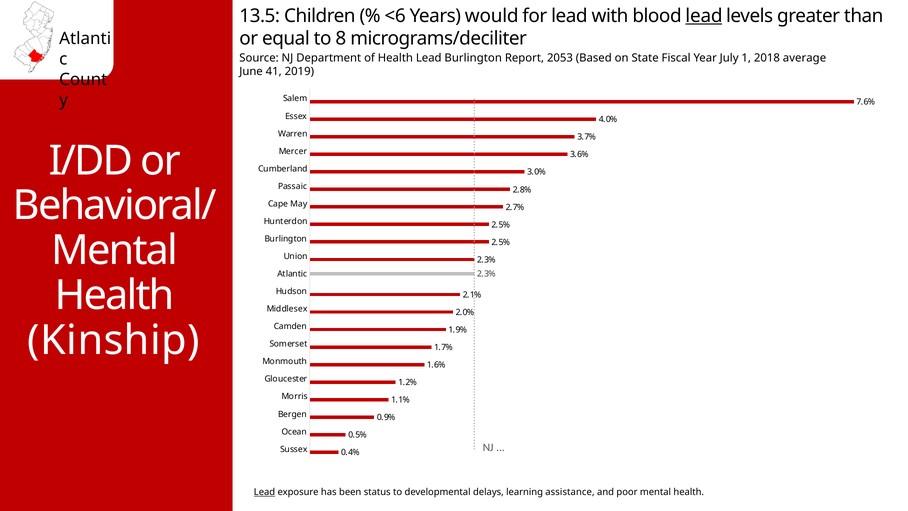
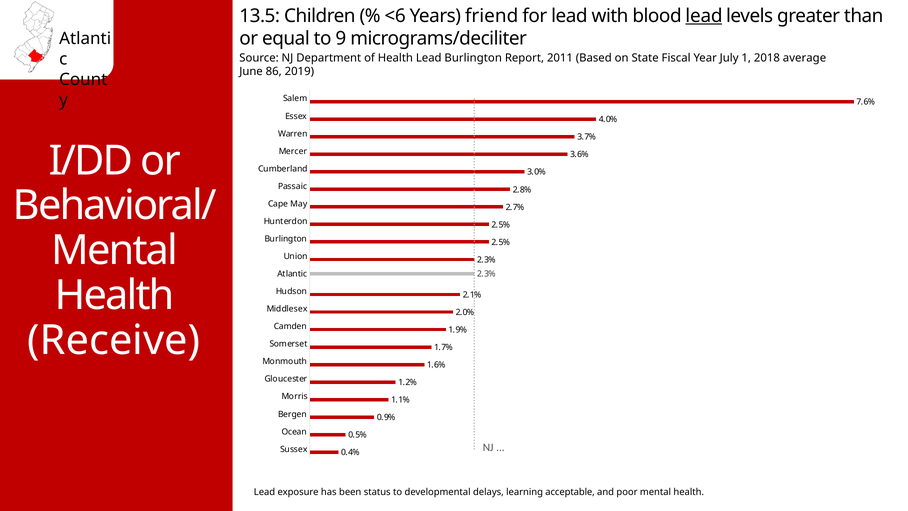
would: would -> friend (492, 16)
8: 8 -> 9 (341, 39)
2053: 2053 -> 2011 (560, 58)
41: 41 -> 86 (274, 71)
Kinship: Kinship -> Receive (114, 340)
Lead underline: present -> none (265, 492)
assistance: assistance -> acceptable (570, 492)
